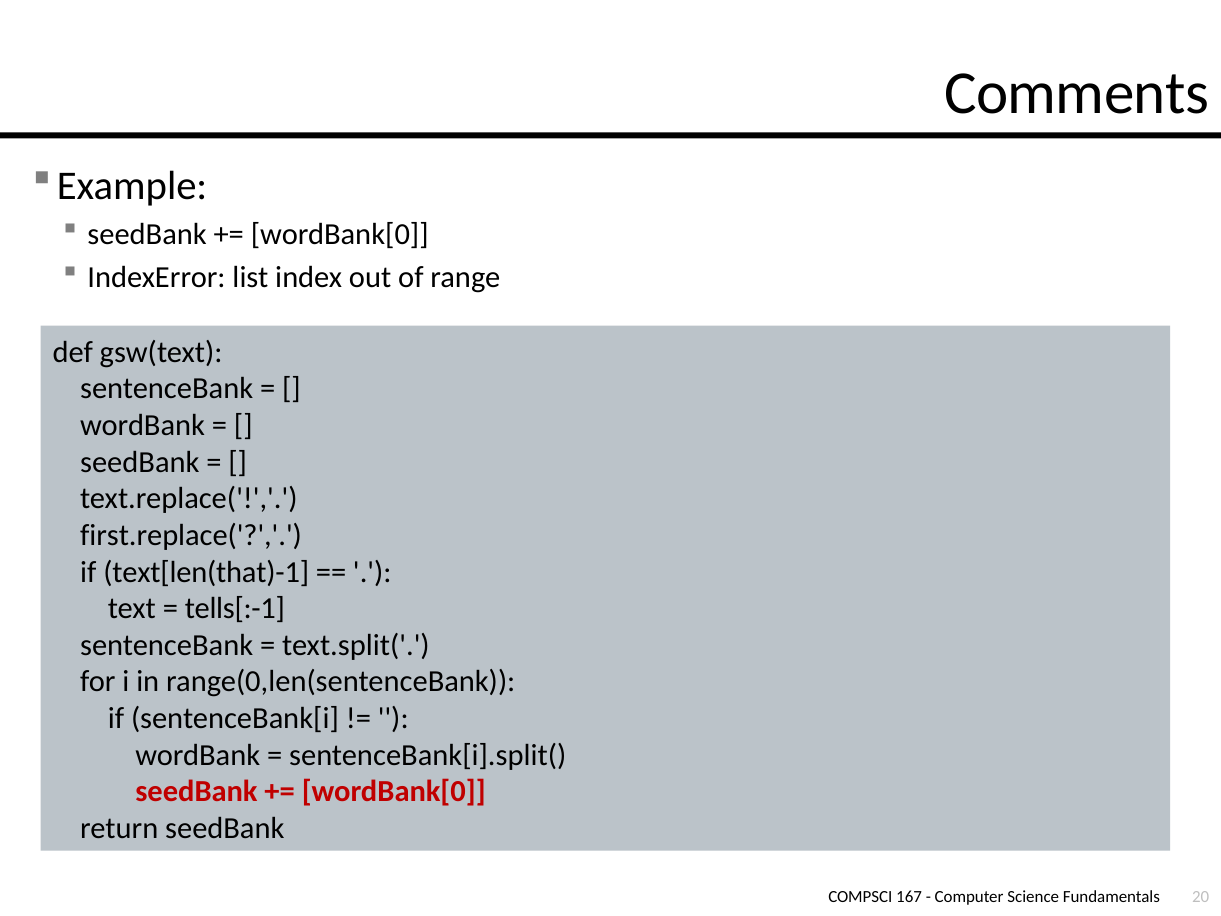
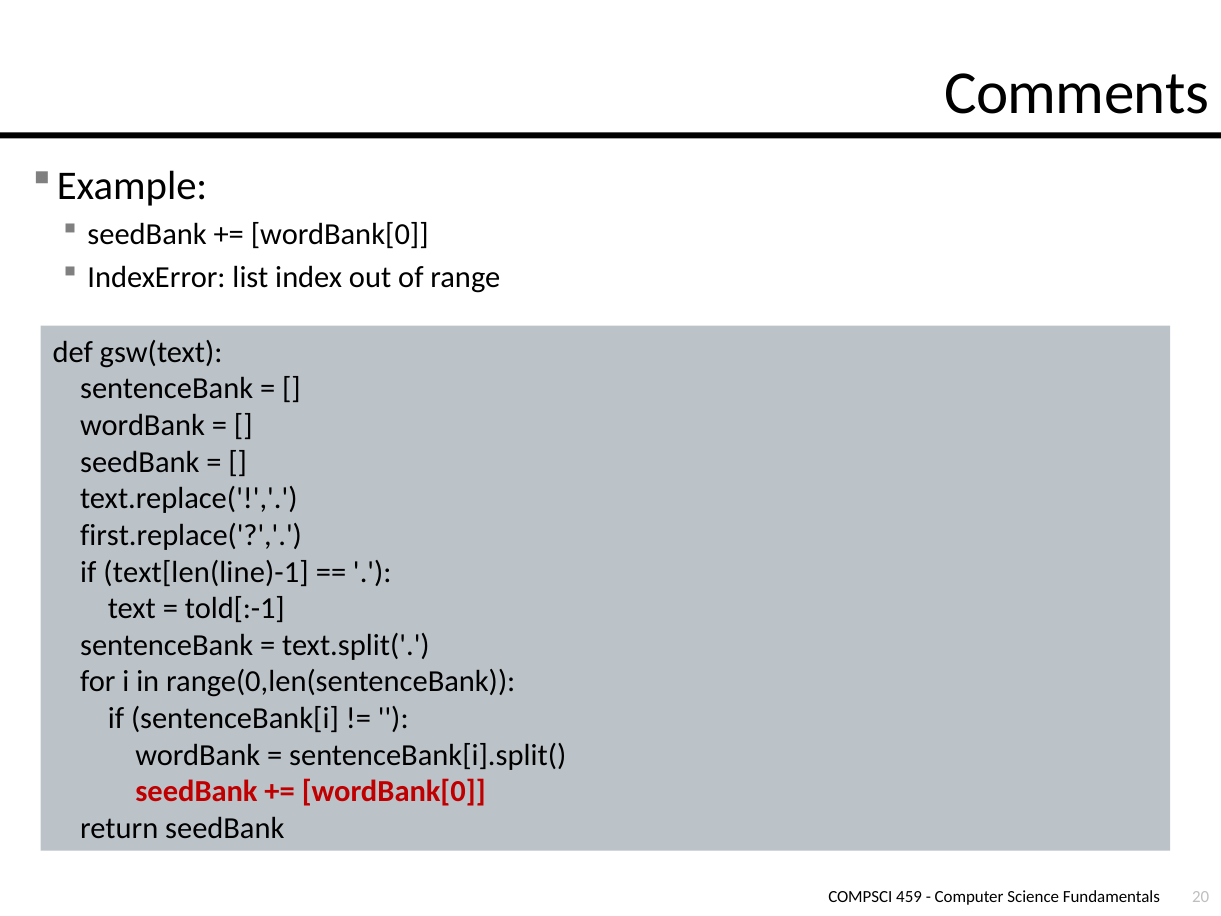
text[len(that)-1: text[len(that)-1 -> text[len(line)-1 (206, 572)
tells[:-1: tells[:-1 -> told[:-1 (235, 608)
167: 167 -> 459 (909, 896)
